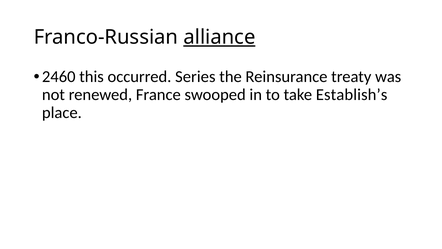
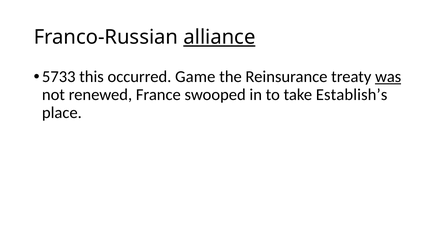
2460: 2460 -> 5733 (59, 77)
Series: Series -> Game (195, 77)
was underline: none -> present (388, 77)
